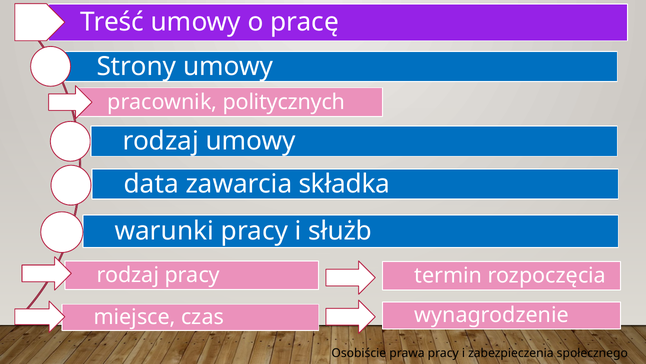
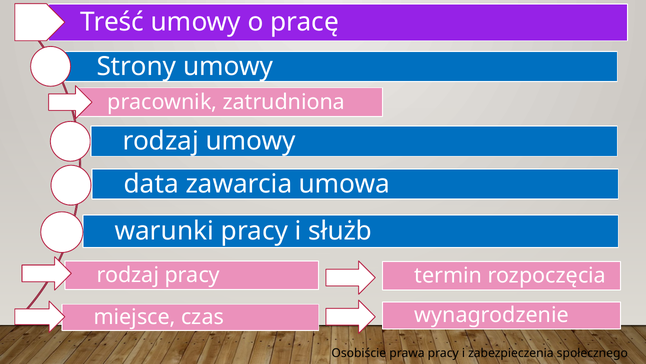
politycznych: politycznych -> zatrudniona (284, 102)
składka: składka -> umowa (344, 184)
